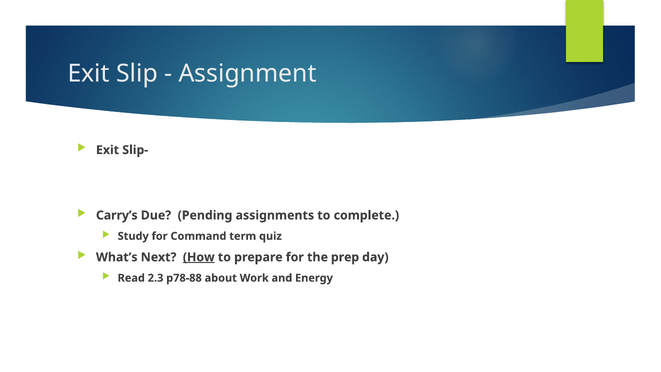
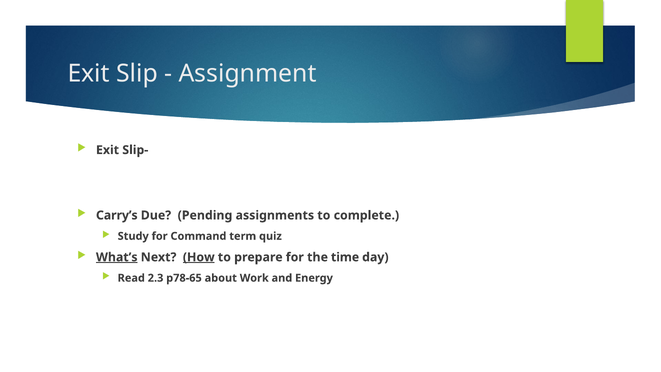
What’s underline: none -> present (117, 257)
prep: prep -> time (345, 257)
p78-88: p78-88 -> p78-65 (184, 278)
